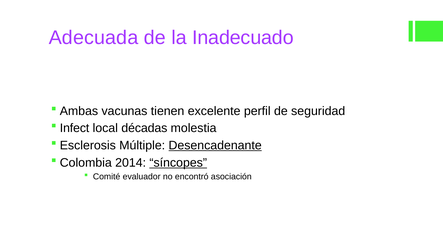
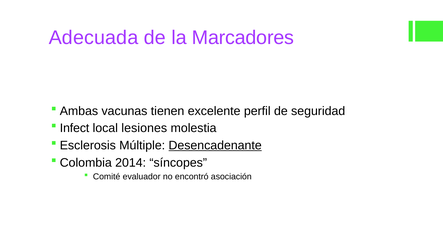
Inadecuado: Inadecuado -> Marcadores (243, 38)
décadas: décadas -> lesiones (144, 128)
síncopes underline: present -> none (178, 163)
